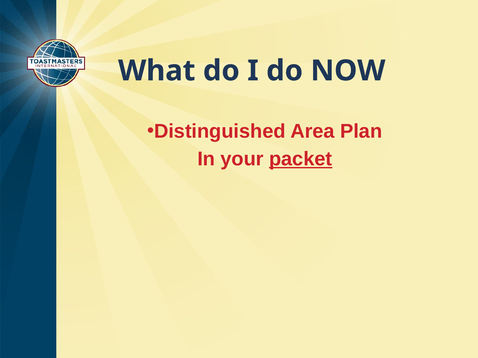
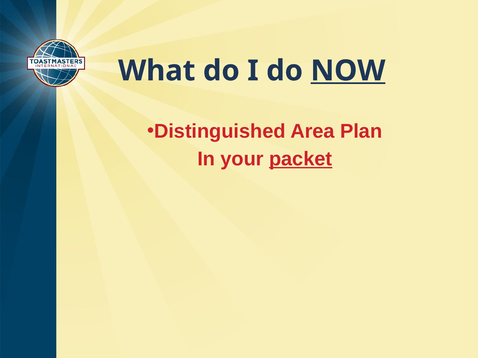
NOW underline: none -> present (348, 71)
